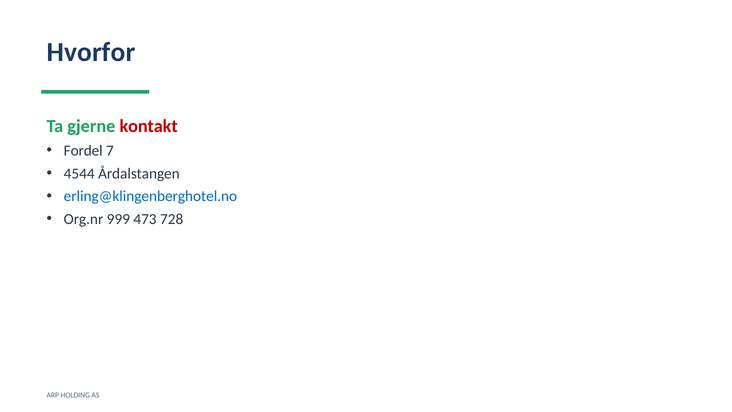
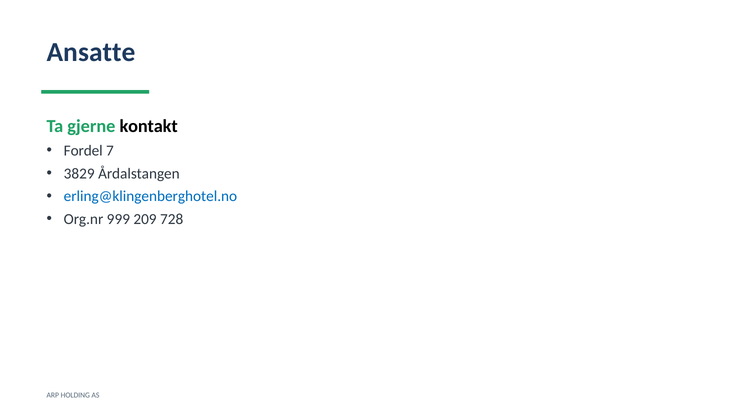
Hvorfor: Hvorfor -> Ansatte (91, 52)
kontakt colour: red -> black (149, 126)
4544: 4544 -> 3829 (79, 173)
473: 473 -> 209 (145, 219)
